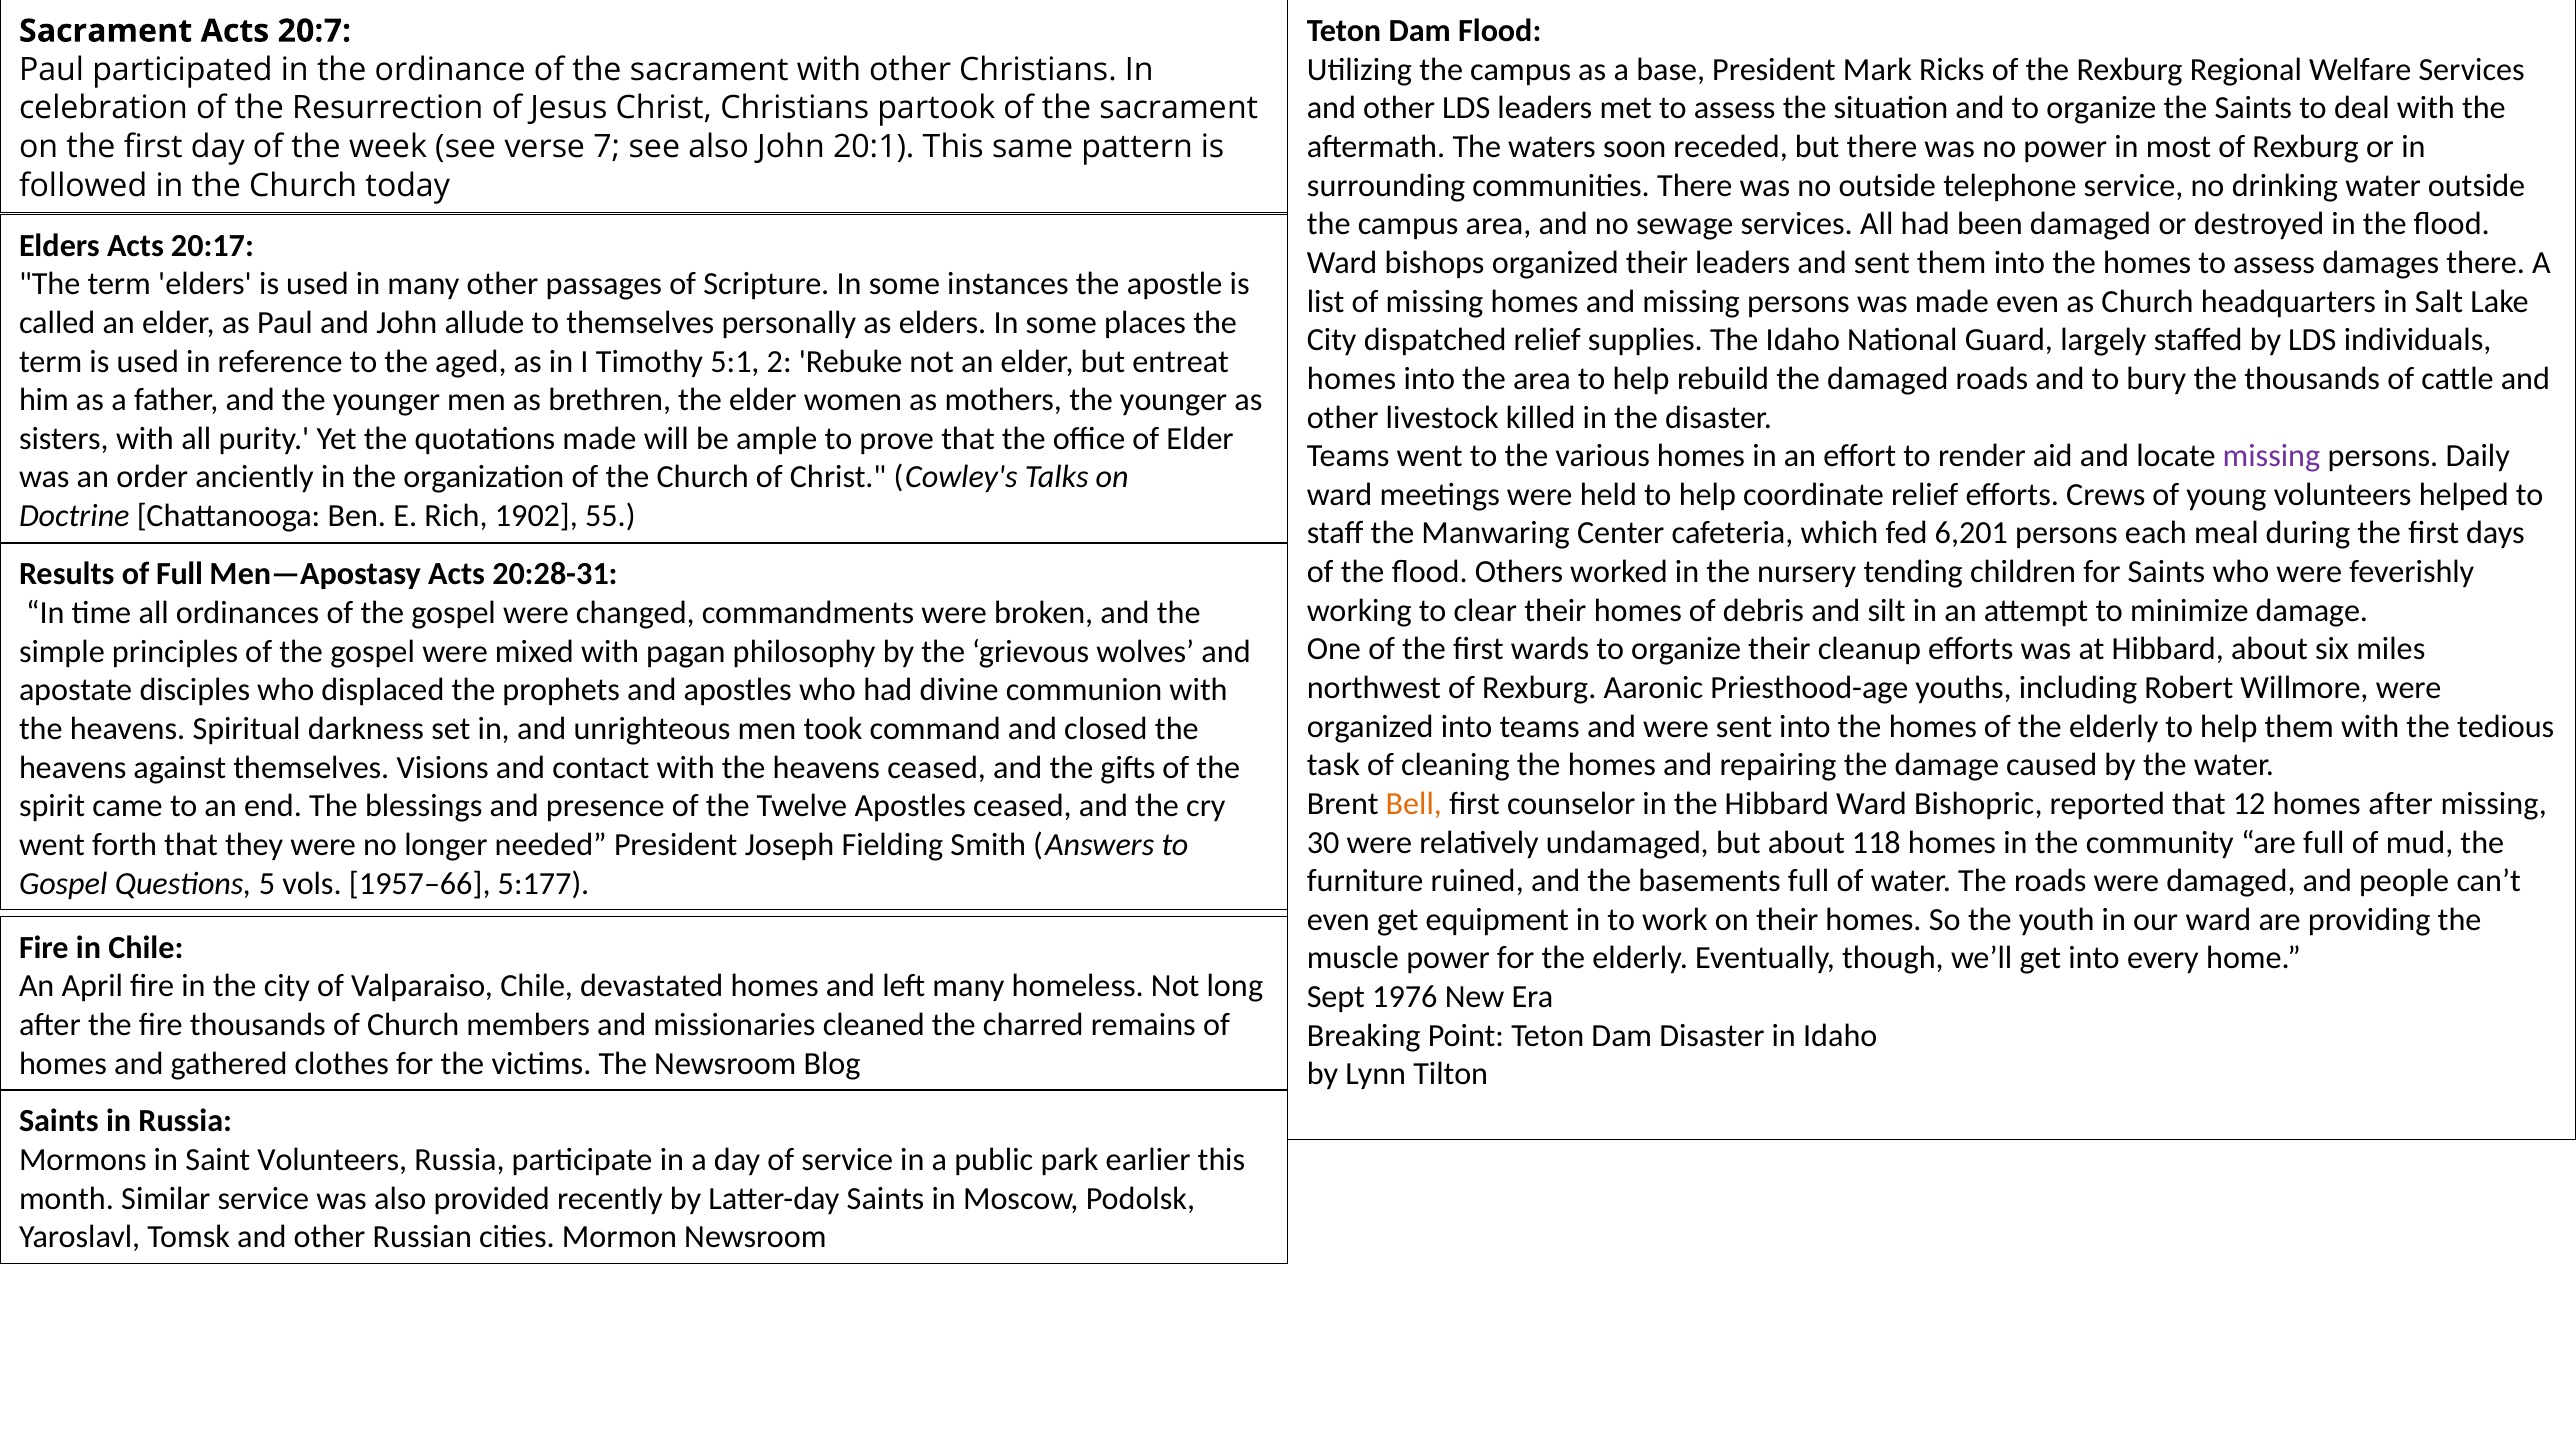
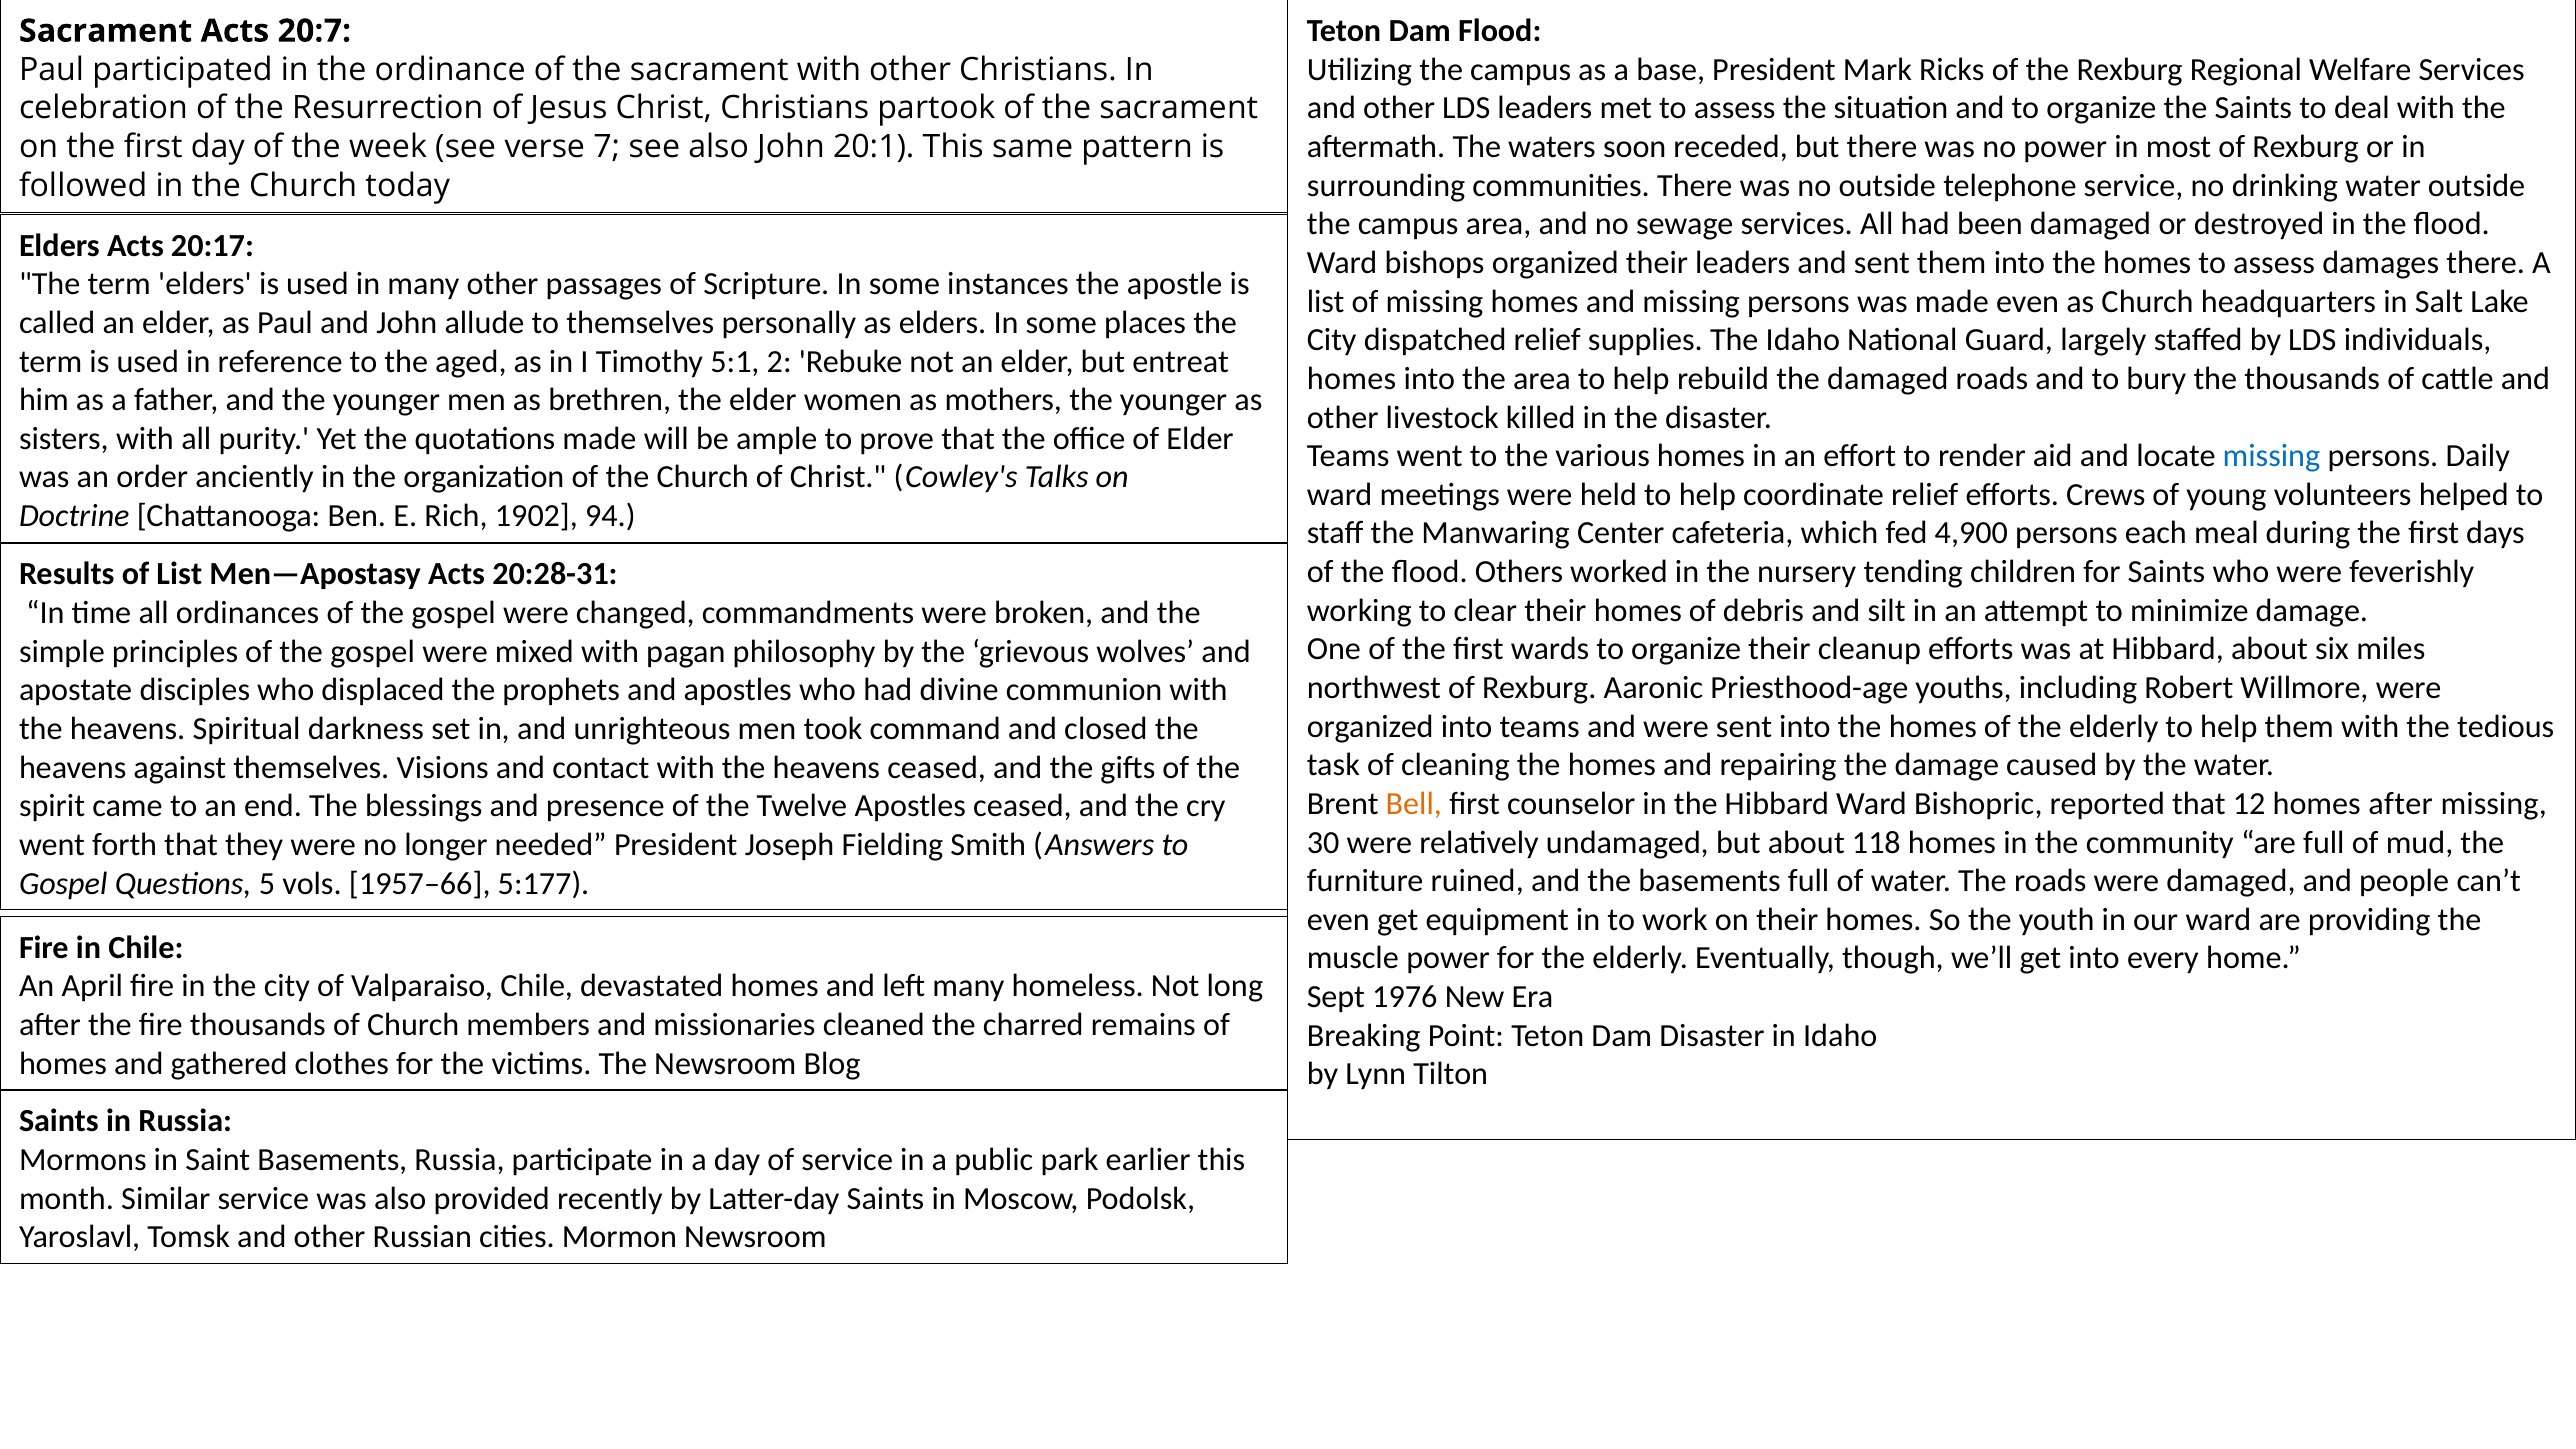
missing colour: purple -> blue (2271, 456)
55: 55 -> 94 (610, 516)
6,201: 6,201 -> 4,900 (1971, 533)
of Full: Full -> List (179, 574)
Saint Volunteers: Volunteers -> Basements (332, 1160)
